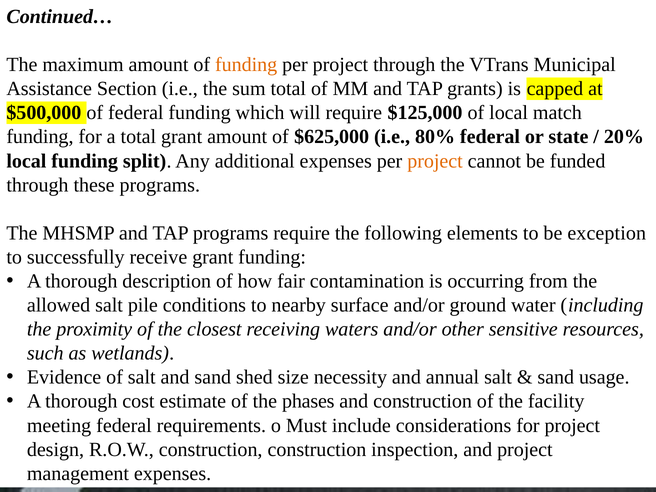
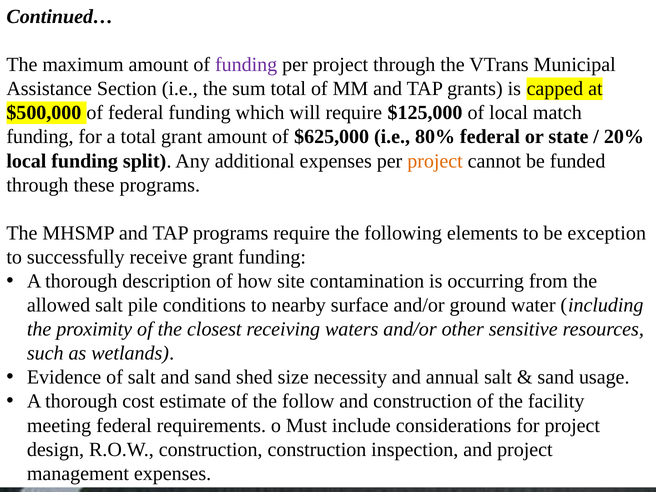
funding colour: orange -> purple (246, 65)
fair: fair -> site (291, 281)
phases: phases -> follow (308, 401)
